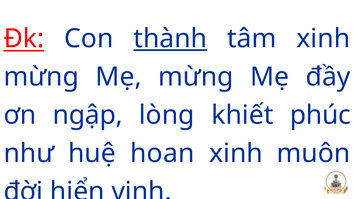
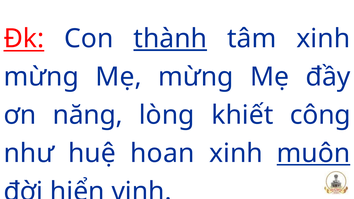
ngập: ngập -> năng (88, 115)
phúc: phúc -> công (320, 115)
muôn underline: none -> present (313, 153)
